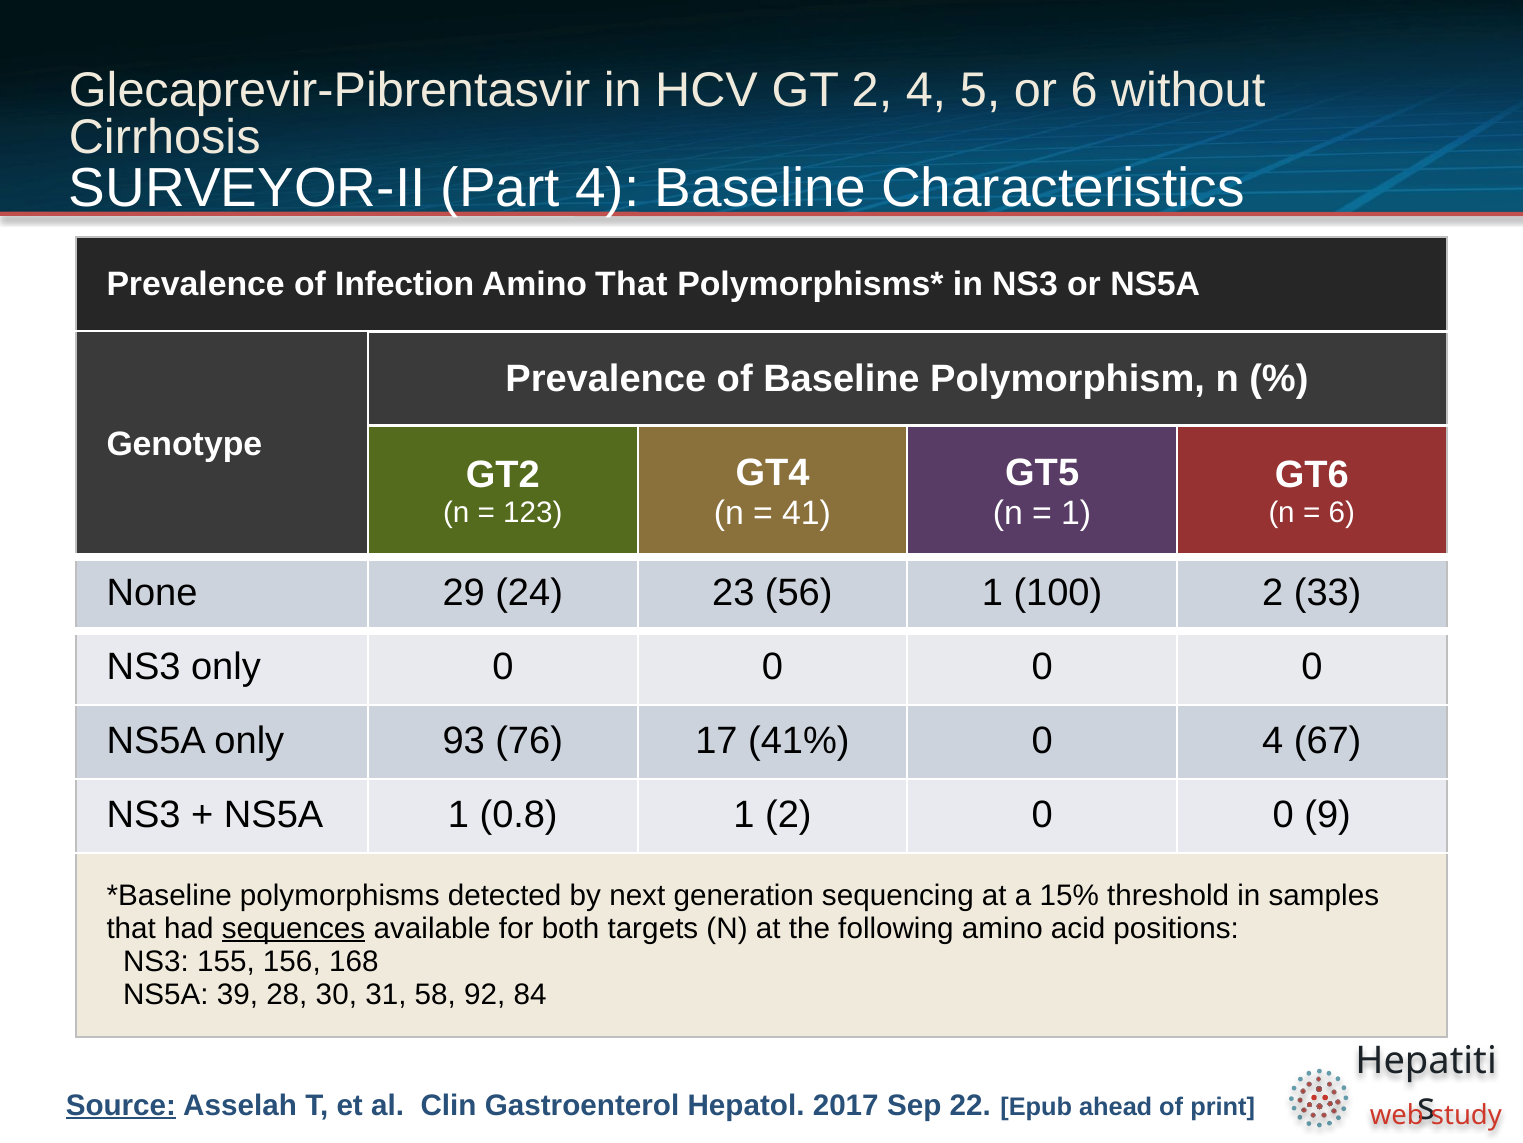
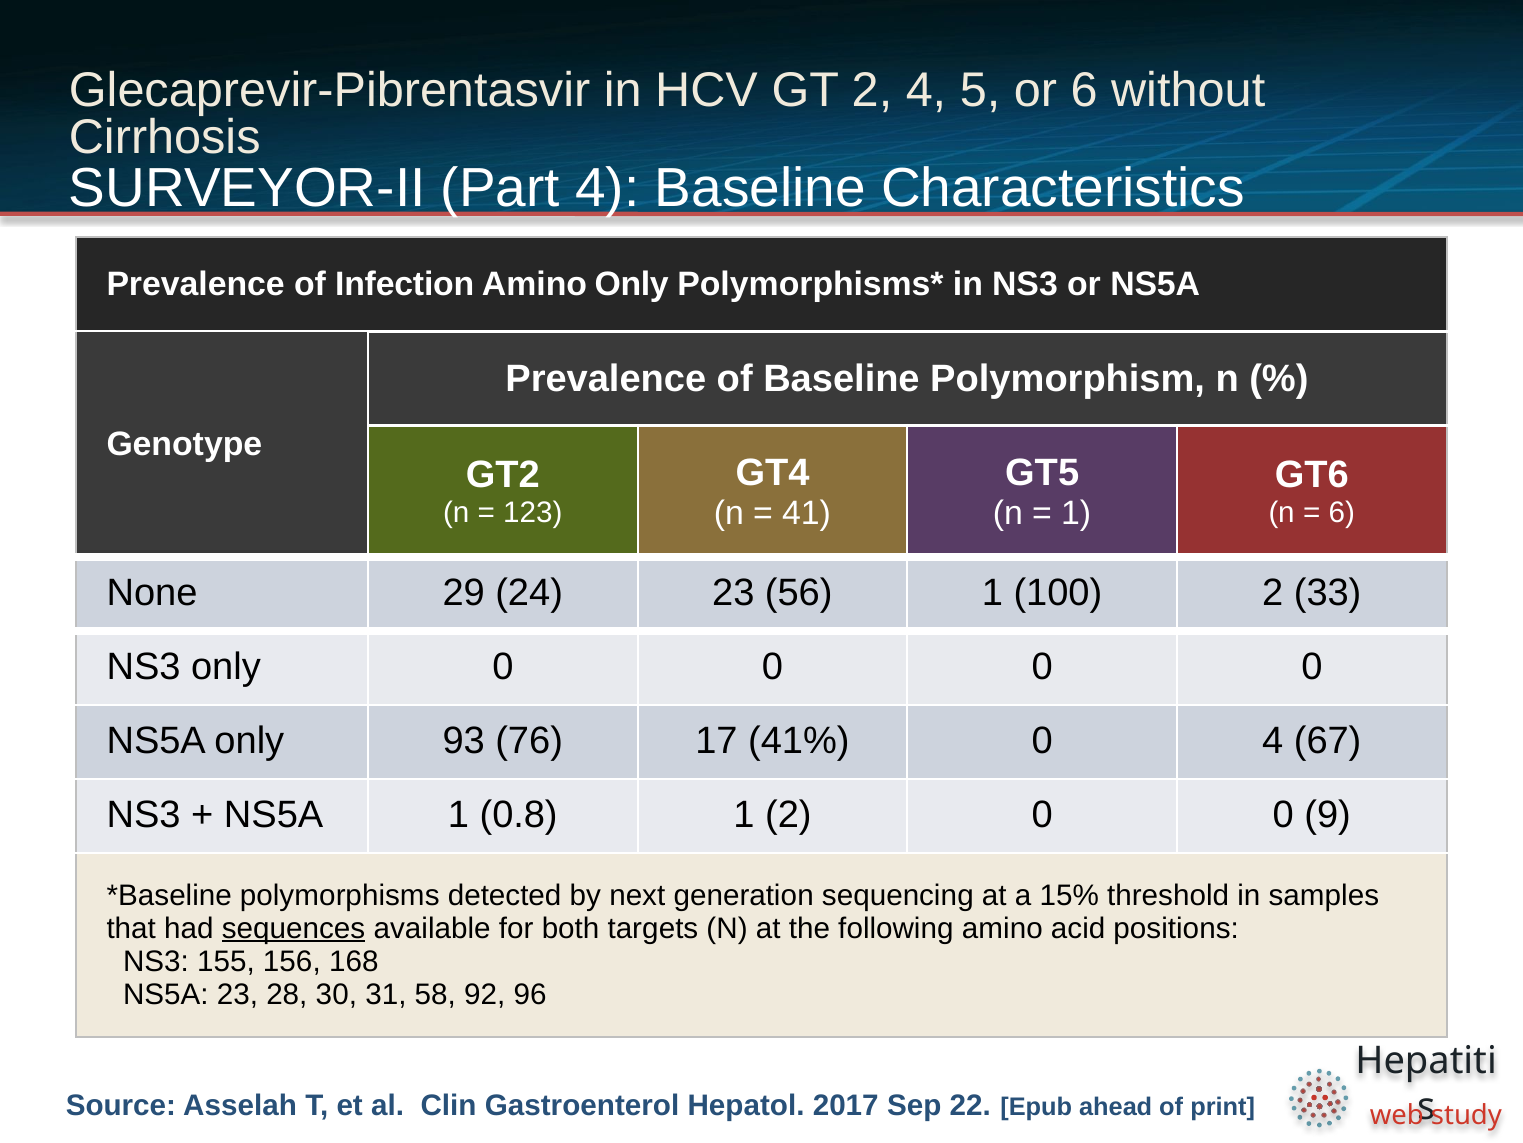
Amino That: That -> Only (632, 284)
NS5A 39: 39 -> 23 (237, 995)
84: 84 -> 96 (530, 995)
Source underline: present -> none (121, 1105)
